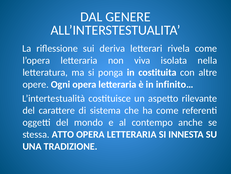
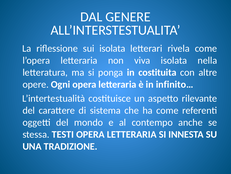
sui deriva: deriva -> isolata (112, 48)
ATTO: ATTO -> TESTI (63, 134)
